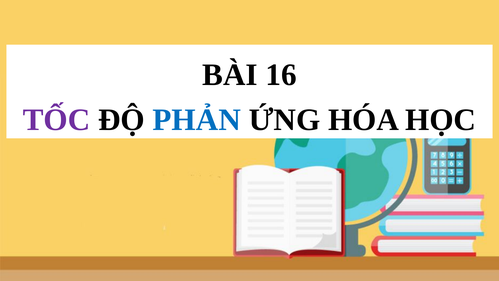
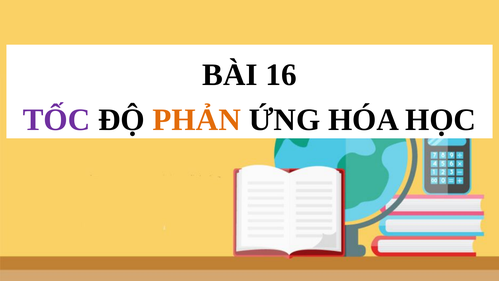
PHẢN colour: blue -> orange (197, 120)
